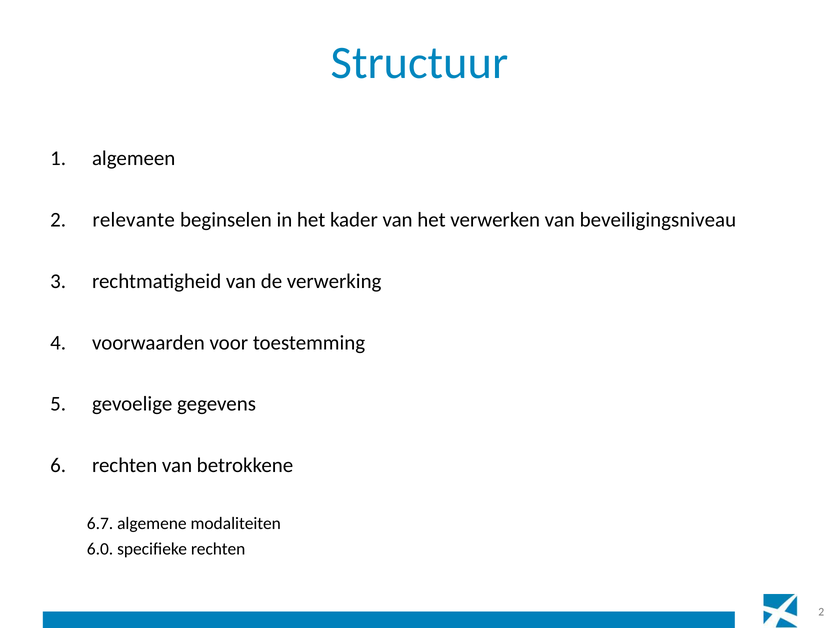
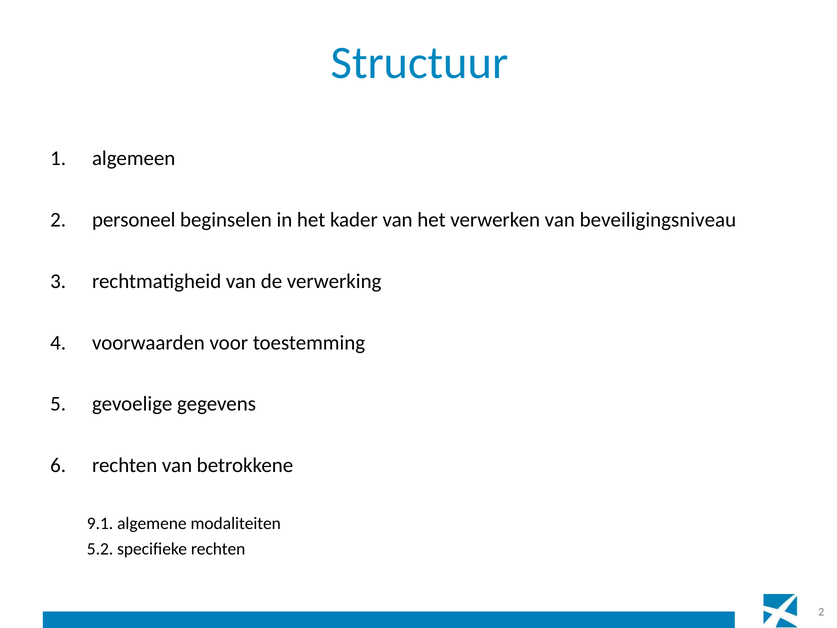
relevante: relevante -> personeel (134, 220)
6.7: 6.7 -> 9.1 (100, 523)
6.0: 6.0 -> 5.2 (100, 549)
